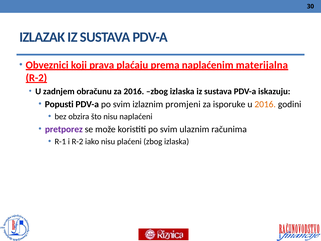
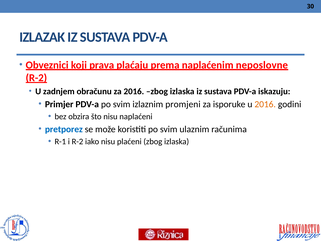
materijalna: materijalna -> neposlovne (262, 65)
Popusti: Popusti -> Primjer (59, 104)
pretporez colour: purple -> blue (64, 129)
